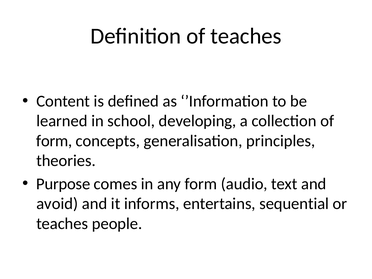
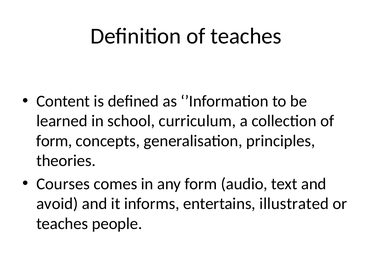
developing: developing -> curriculum (197, 121)
Purpose: Purpose -> Courses (63, 184)
sequential: sequential -> illustrated (294, 204)
